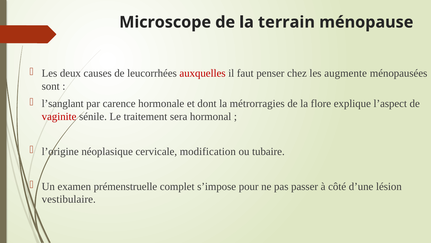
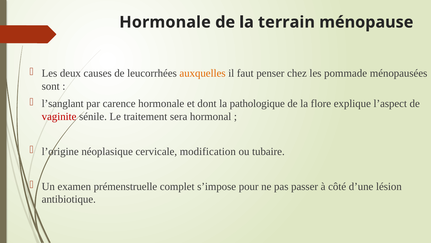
Microscope: Microscope -> Hormonale (165, 22)
auxquelles colour: red -> orange (203, 73)
augmente: augmente -> pommade (346, 73)
métrorragies: métrorragies -> pathologique (257, 103)
vestibulaire: vestibulaire -> antibiotique (69, 199)
